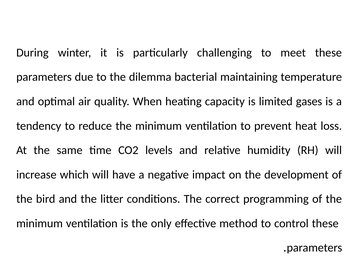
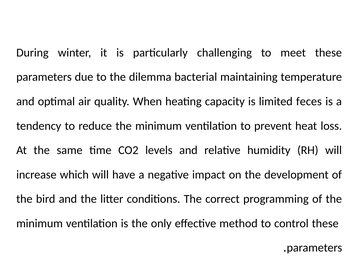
gases: gases -> feces (309, 101)
